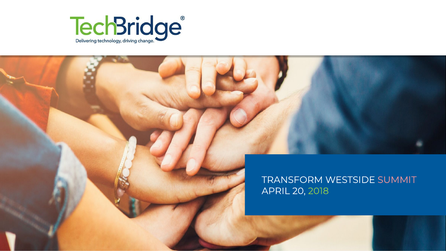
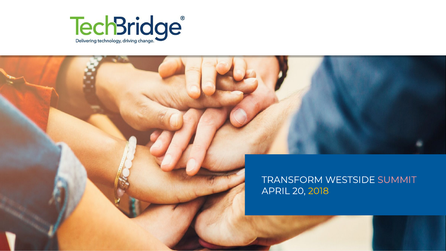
2018 colour: light green -> yellow (318, 191)
